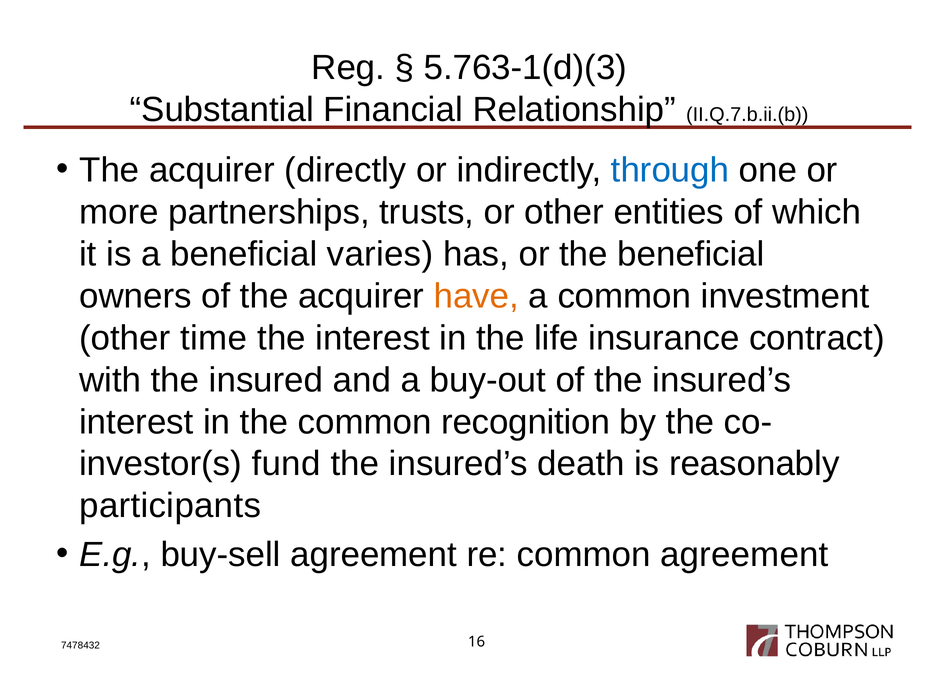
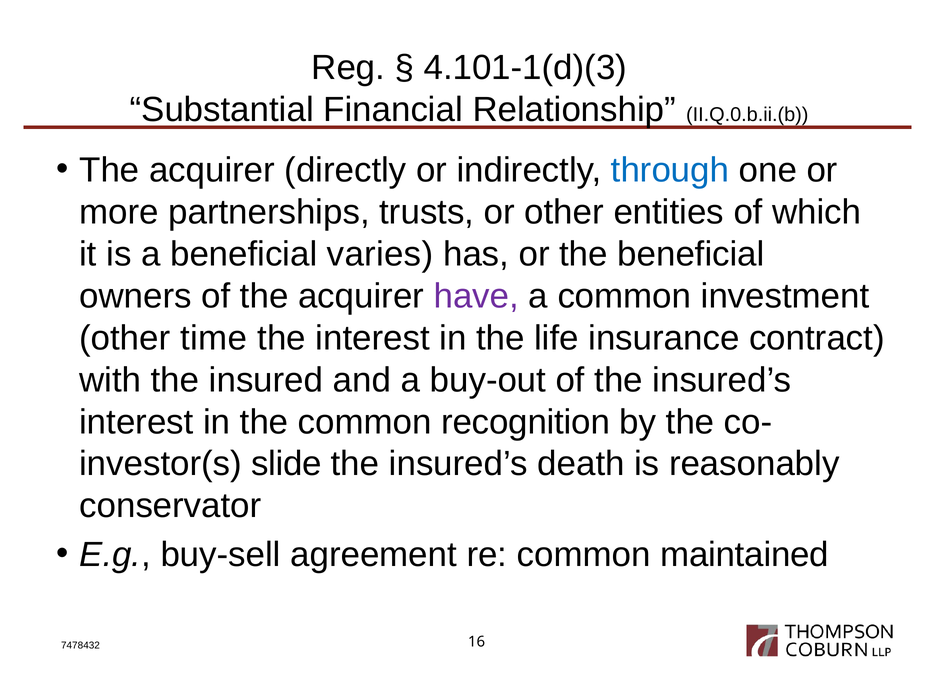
5.763-1(d)(3: 5.763-1(d)(3 -> 4.101-1(d)(3 (525, 68)
II.Q.7.b.ii.(b: II.Q.7.b.ii.(b -> II.Q.0.b.ii.(b (747, 114)
have colour: orange -> purple (476, 296)
fund: fund -> slide (287, 464)
participants: participants -> conservator (170, 506)
common agreement: agreement -> maintained (745, 555)
